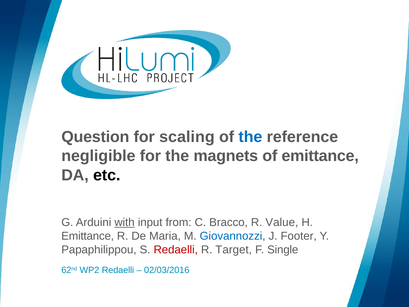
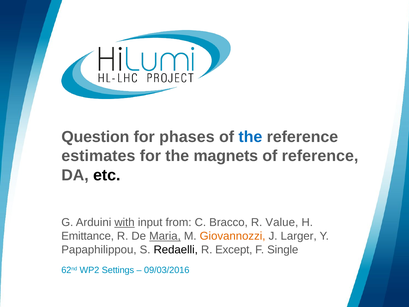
scaling: scaling -> phases (187, 137)
negligible: negligible -> estimates (98, 156)
of emittance: emittance -> reference (320, 156)
Maria underline: none -> present (165, 236)
Giovannozzi colour: blue -> orange (233, 236)
Footer: Footer -> Larger (299, 236)
Redaelli colour: red -> black (176, 250)
Target: Target -> Except (234, 250)
WP2 Redaelli: Redaelli -> Settings (118, 270)
02/03/2016: 02/03/2016 -> 09/03/2016 (167, 270)
